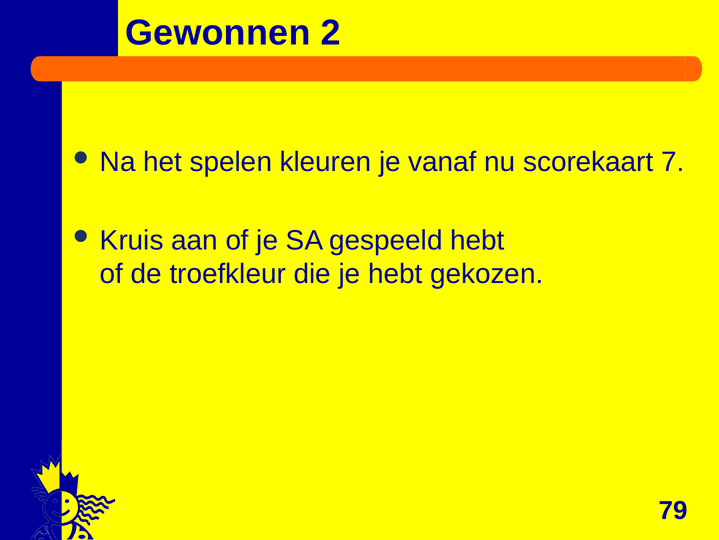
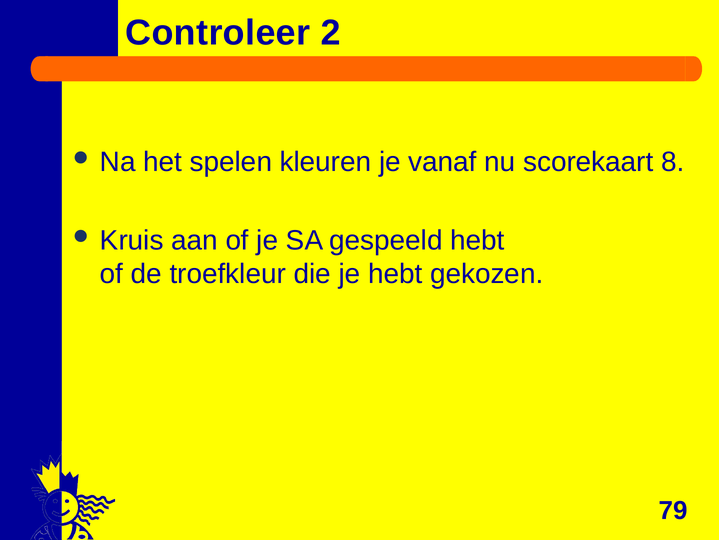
Gewonnen: Gewonnen -> Controleer (218, 33)
7: 7 -> 8 (673, 162)
